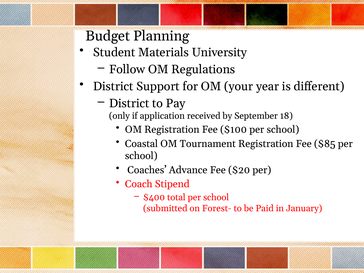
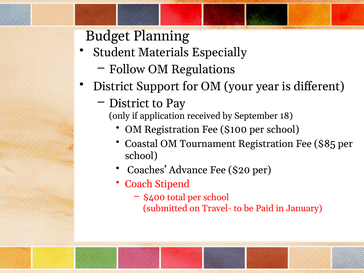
University: University -> Especially (219, 52)
Forest-: Forest- -> Travel- (217, 208)
